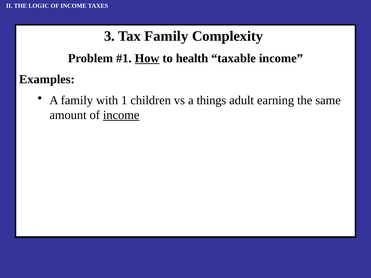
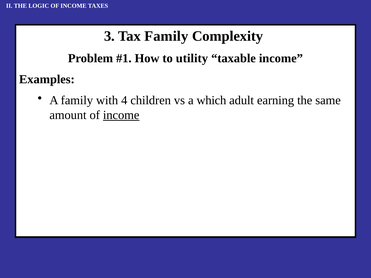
How underline: present -> none (147, 58)
health: health -> utility (192, 58)
1: 1 -> 4 (124, 100)
things: things -> which (211, 100)
